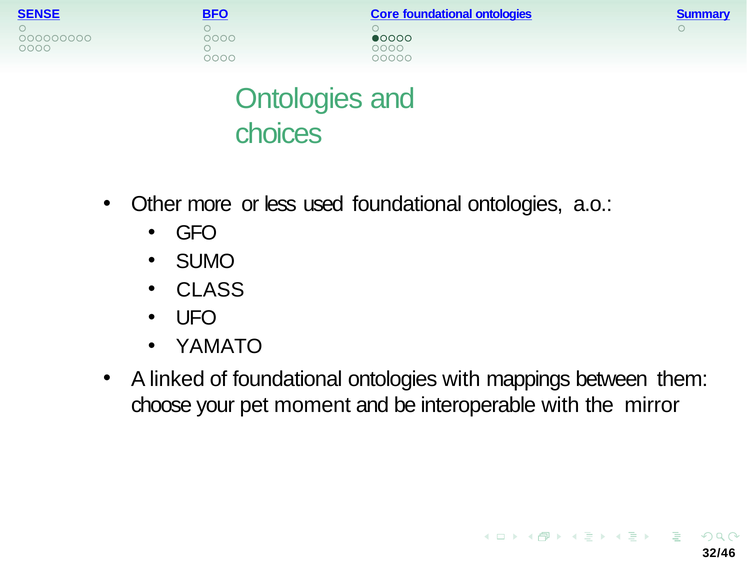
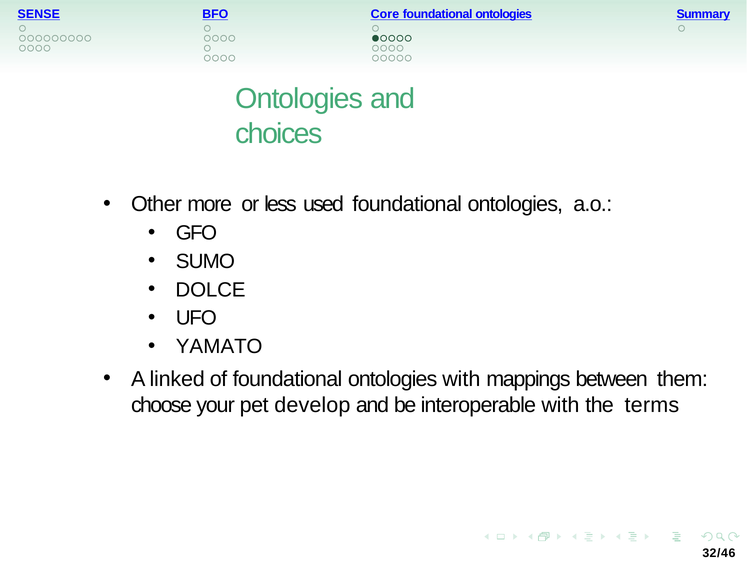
CLASS: CLASS -> DOLCE (211, 290)
moment: moment -> develop (312, 405)
mirror: mirror -> terms (652, 405)
